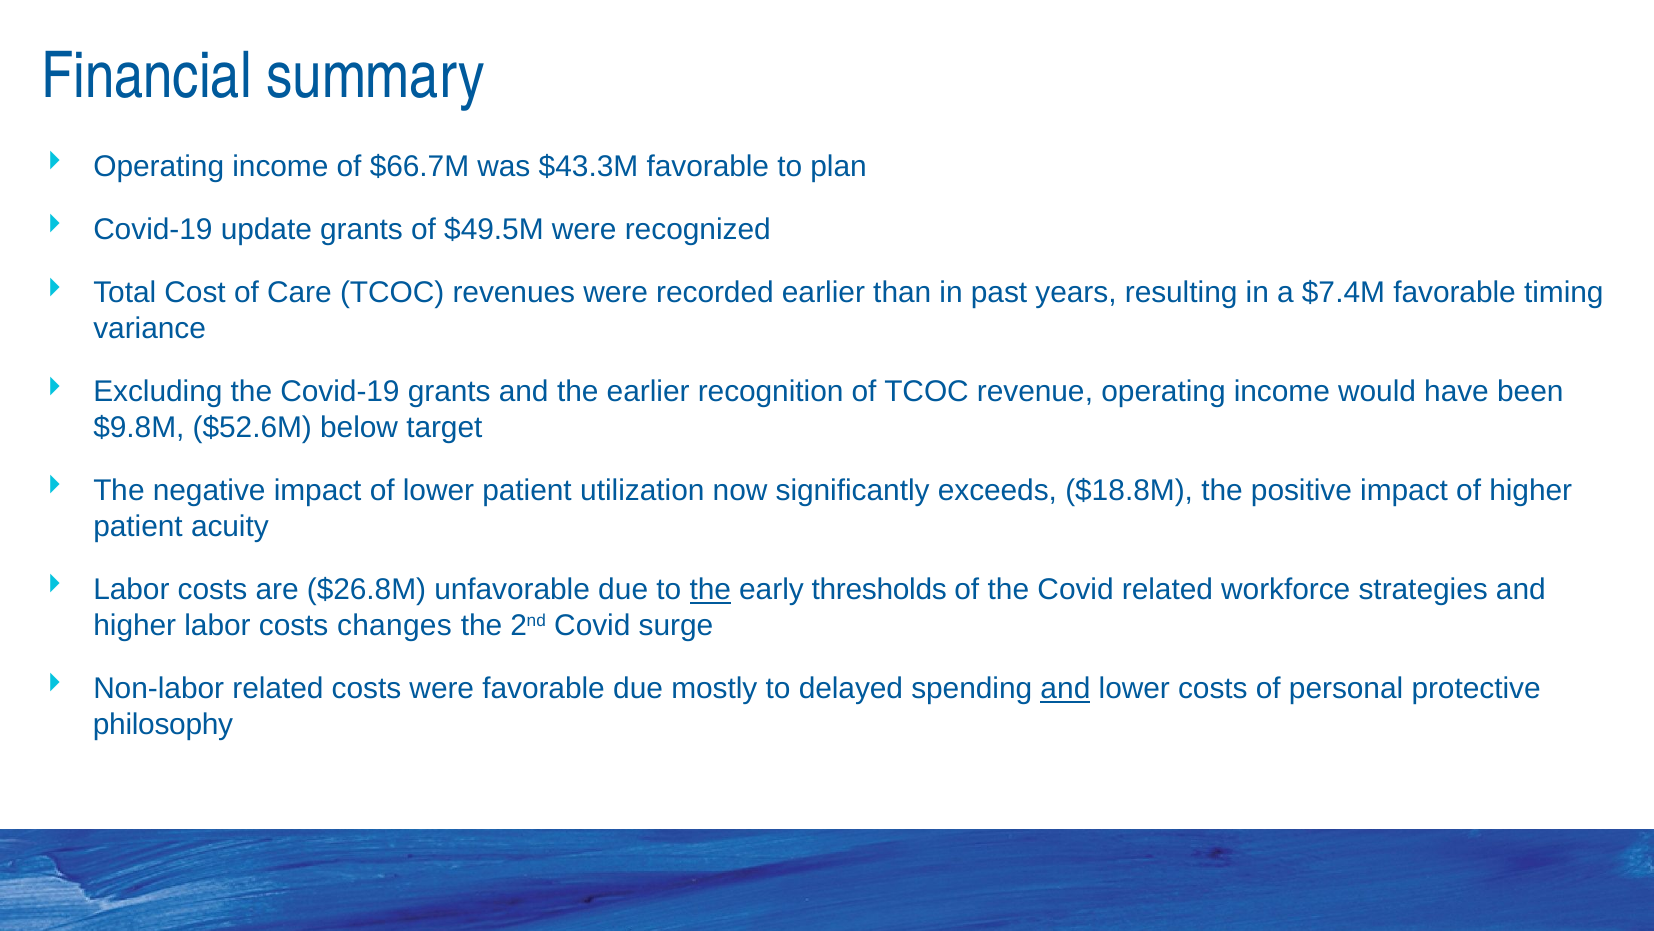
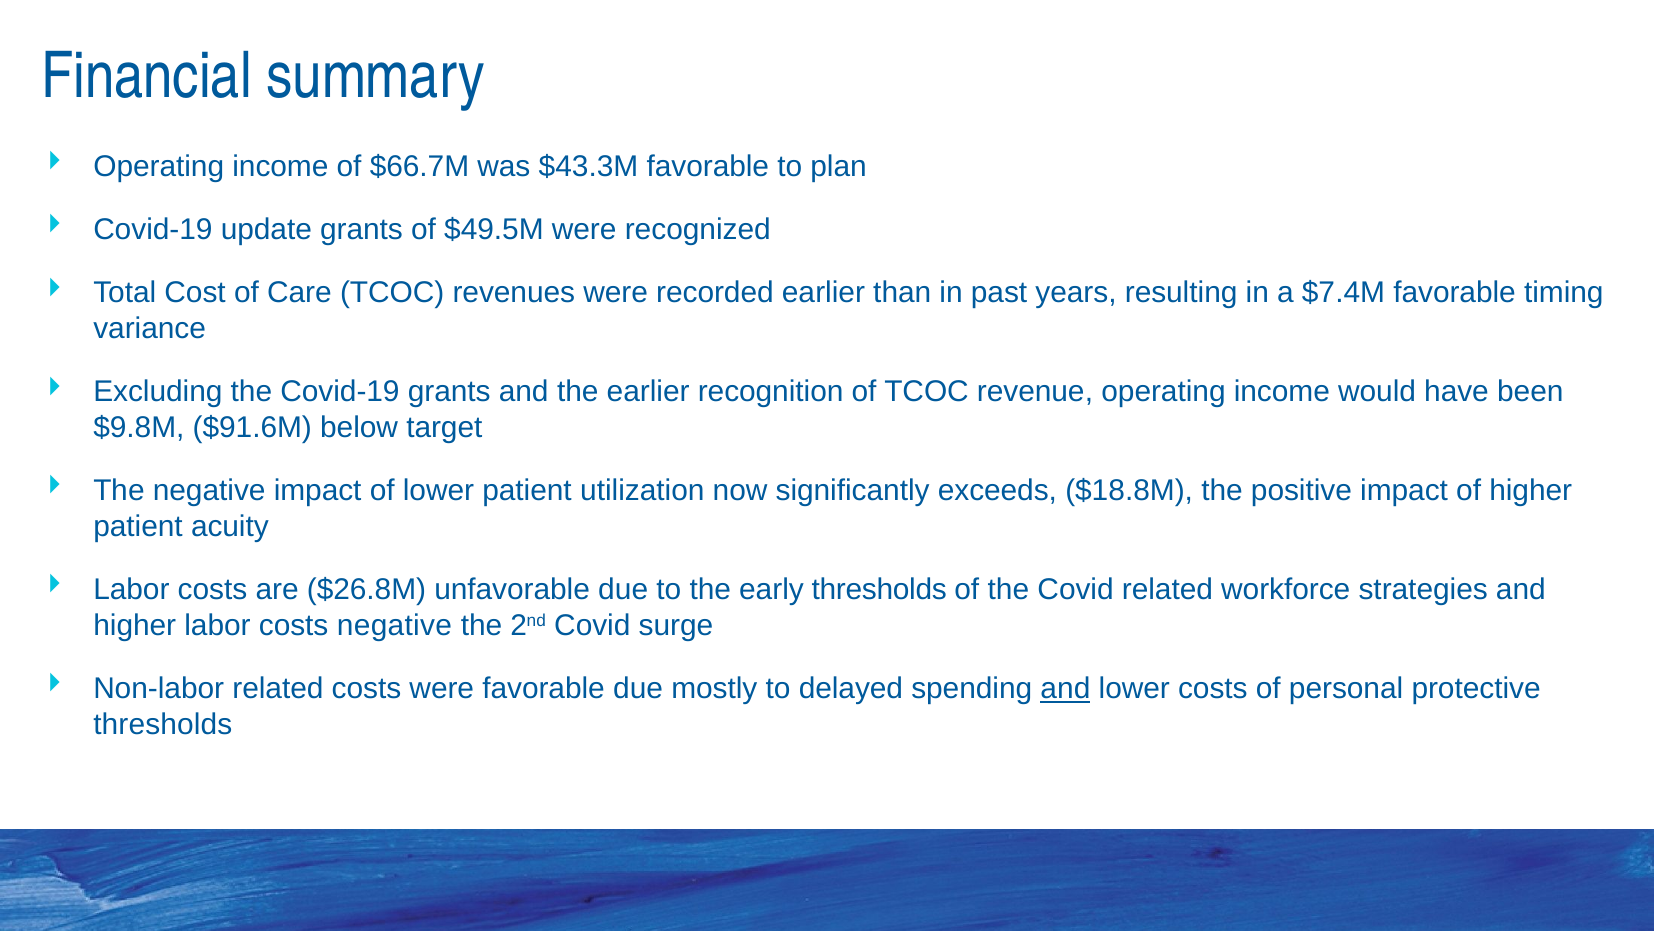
$52.6M: $52.6M -> $91.6M (252, 427)
the underline: present -> none (710, 590)
costs changes: changes -> negative (394, 625)
philosophy: philosophy -> thresholds (163, 724)
